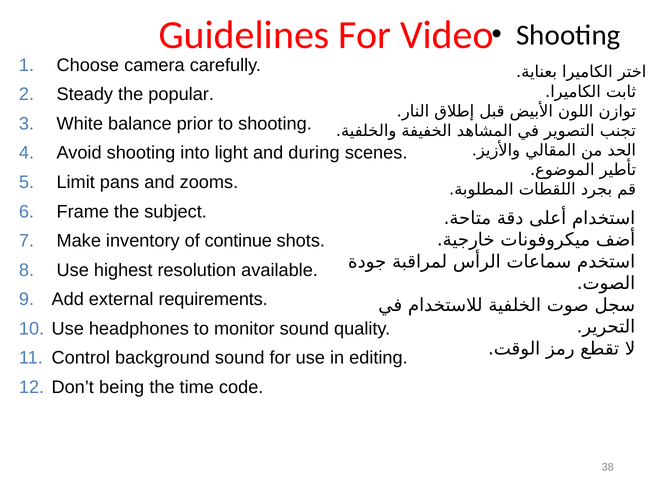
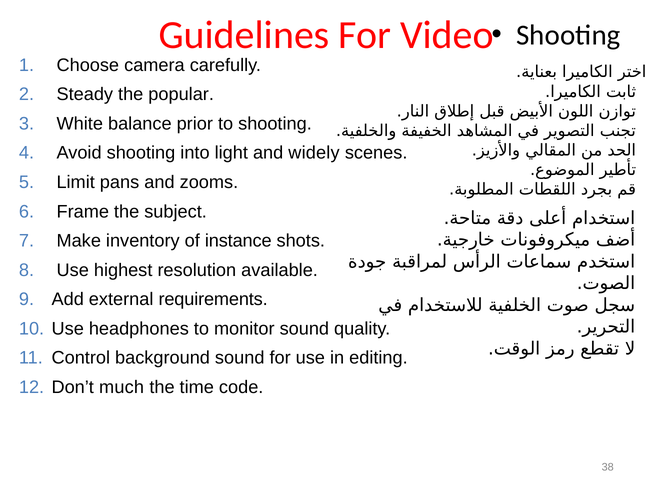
during: during -> widely (314, 153)
continue: continue -> instance (238, 241)
being: being -> much (122, 388)
